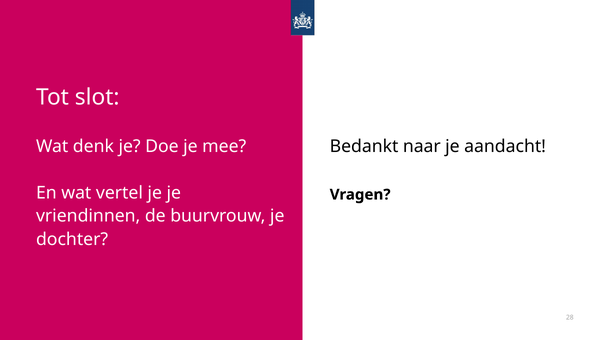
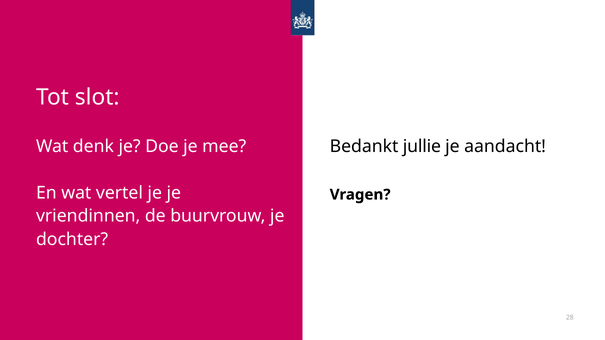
naar: naar -> jullie (422, 147)
